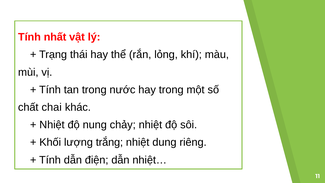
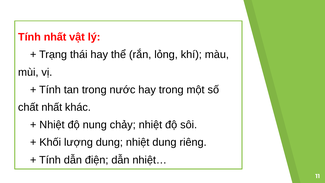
chất chai: chai -> nhất (52, 107)
lượng trắng: trắng -> dung (109, 142)
